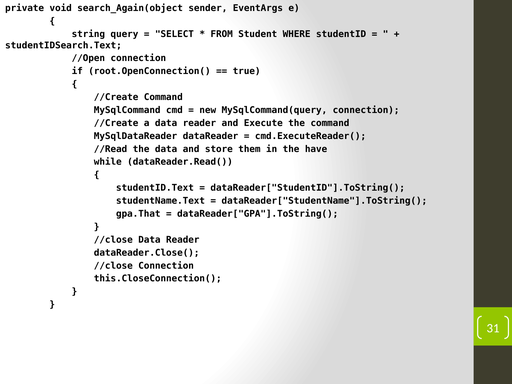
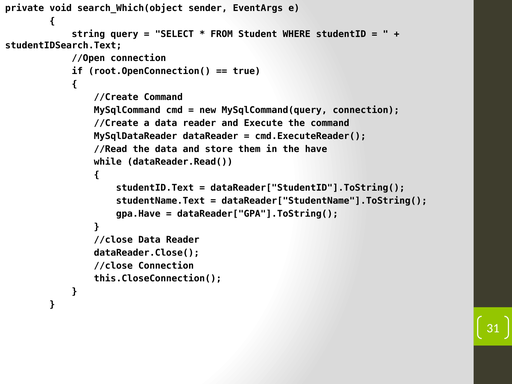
search_Again(object: search_Again(object -> search_Which(object (130, 8)
gpa.That: gpa.That -> gpa.Have (138, 214)
